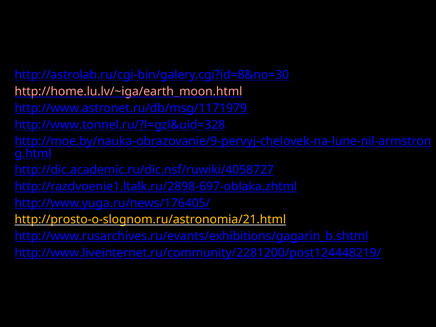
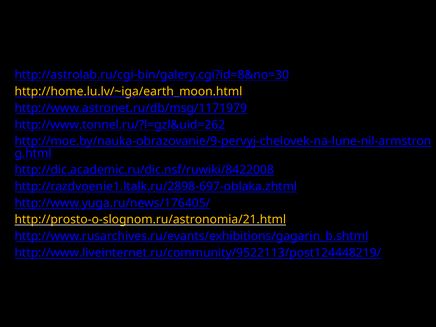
http://home.lu.lv/~iga/earth_moon.html colour: pink -> yellow (128, 92)
http://www.tonnel.ru/?l=gzl&uid=328: http://www.tonnel.ru/?l=gzl&uid=328 -> http://www.tonnel.ru/?l=gzl&uid=262 (120, 125)
http://dic.academic.ru/dic.nsf/ruwiki/4058727: http://dic.academic.ru/dic.nsf/ruwiki/4058727 -> http://dic.academic.ru/dic.nsf/ruwiki/8422008 (144, 170)
http://www.liveinternet.ru/community/2281200/post124448219/: http://www.liveinternet.ru/community/2281200/post124448219/ -> http://www.liveinternet.ru/community/9522113/post124448219/ (198, 253)
